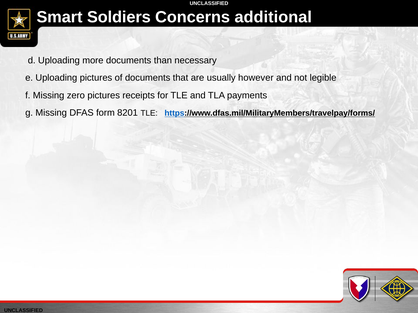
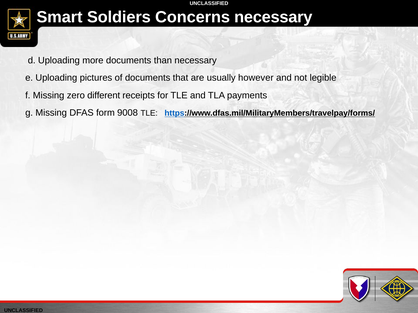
Concerns additional: additional -> necessary (273, 17)
zero pictures: pictures -> different (104, 95)
8201: 8201 -> 9008 (128, 113)
